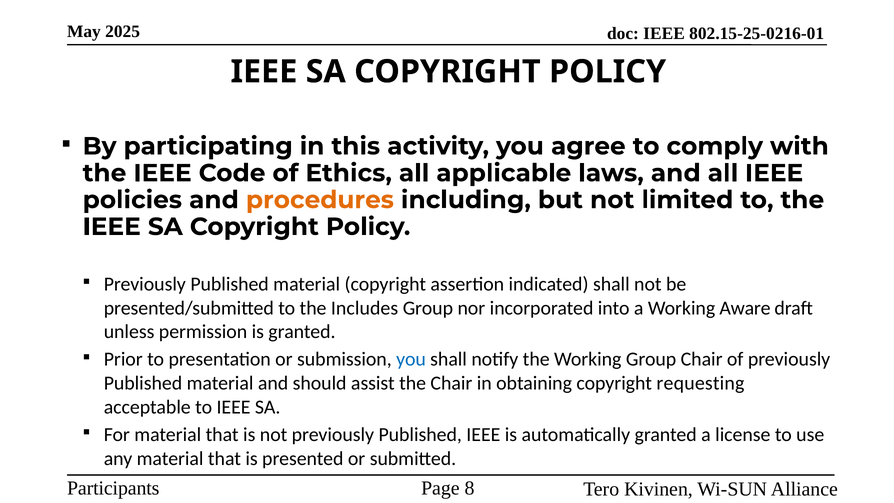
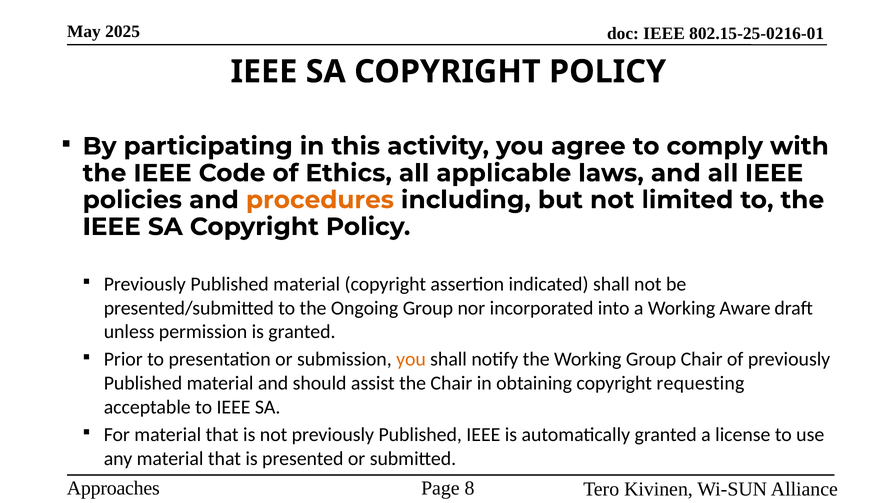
Includes: Includes -> Ongoing (365, 308)
you colour: blue -> orange (411, 359)
Participants: Participants -> Approaches (113, 488)
